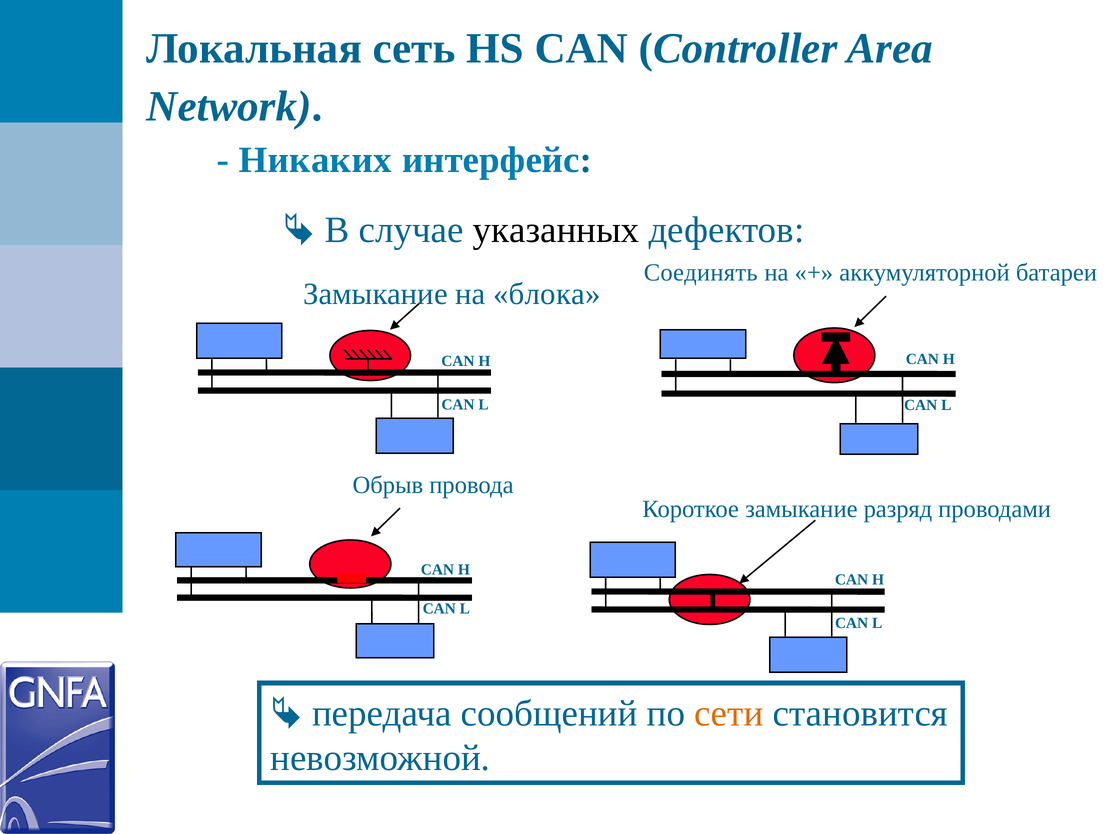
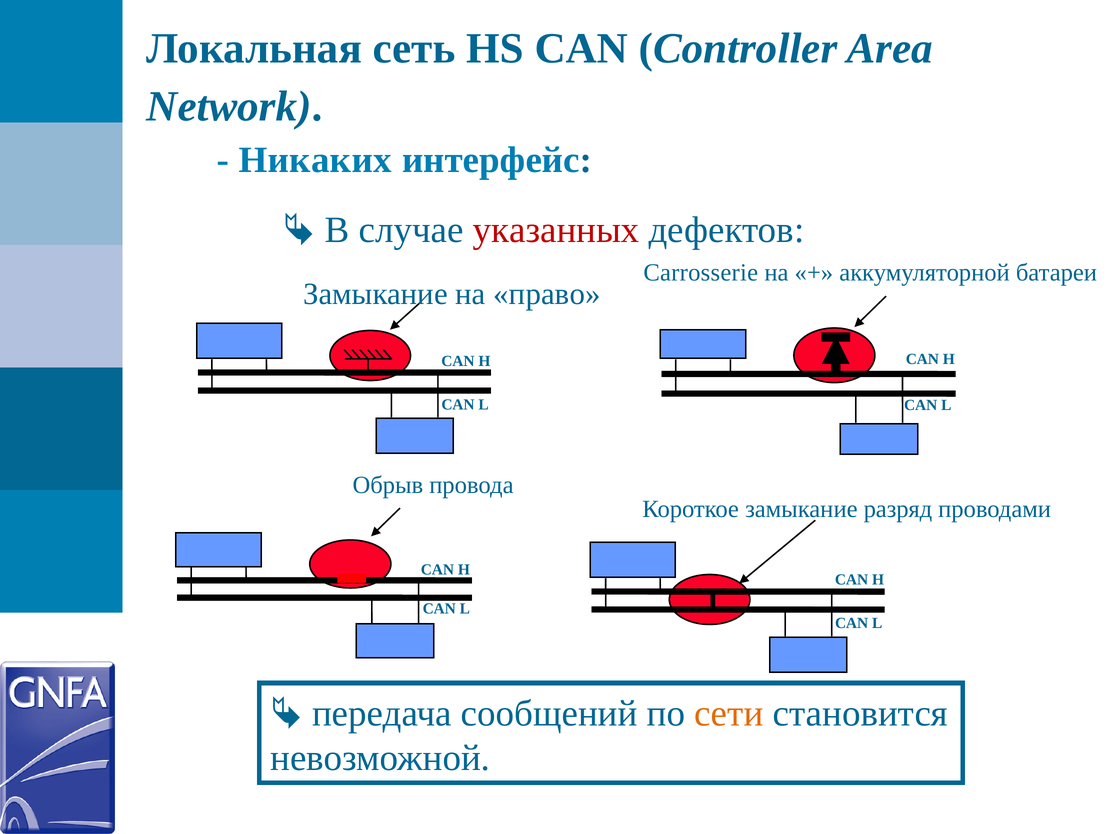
указанных colour: black -> red (556, 230)
Соединять: Соединять -> Carrosserie (701, 272)
блока: блока -> право (547, 294)
